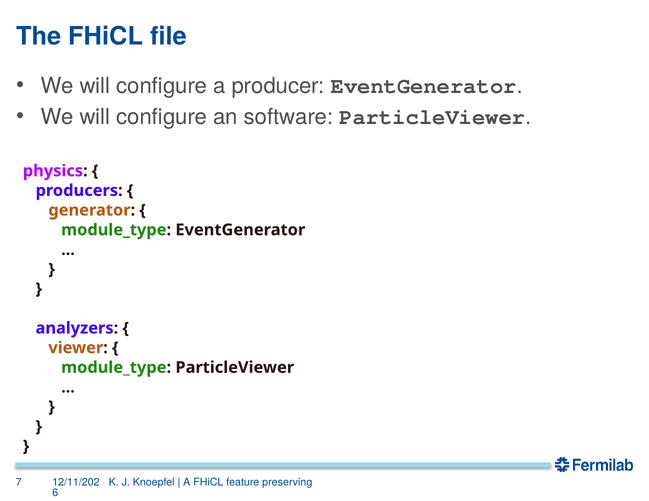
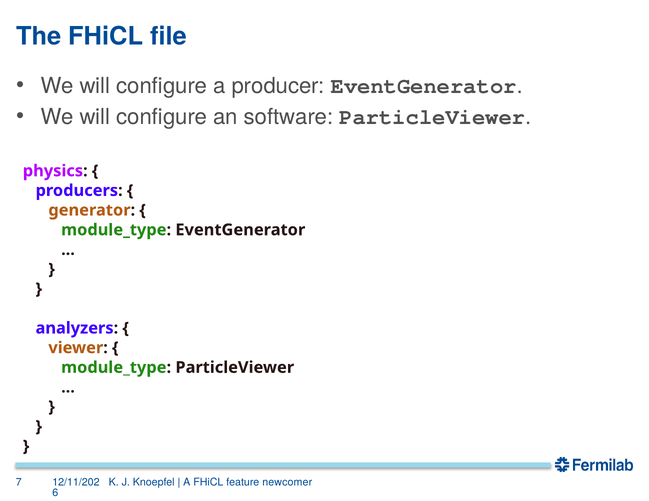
preserving: preserving -> newcomer (287, 483)
